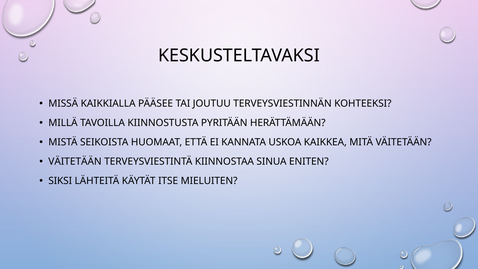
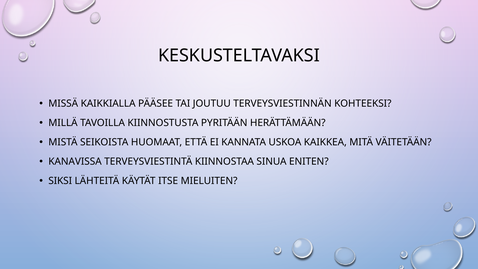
VÄITETÄÄN: VÄITETÄÄN -> KANAVISSA (75, 162)
